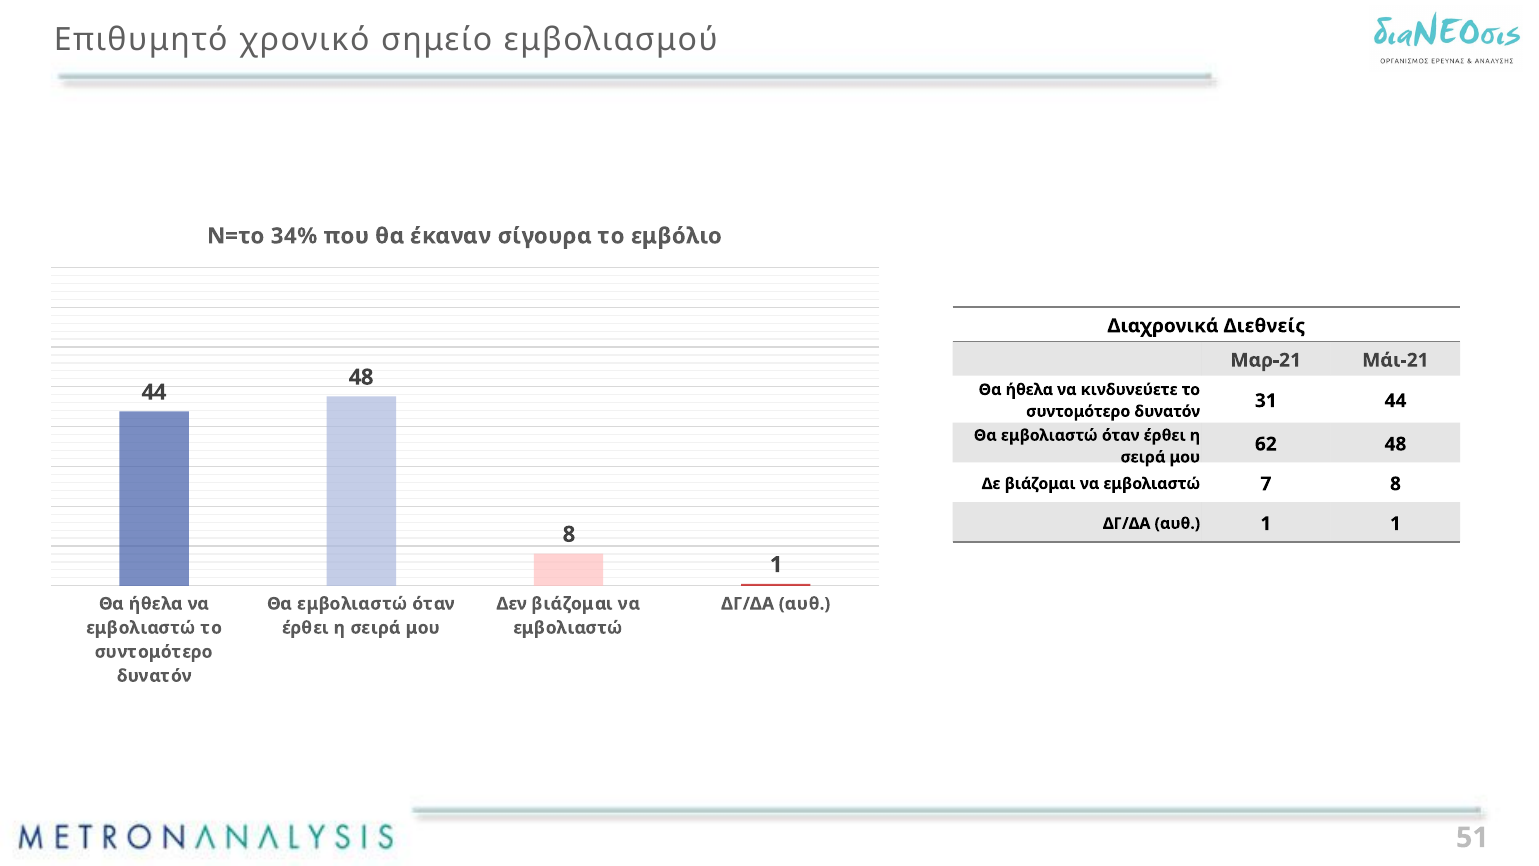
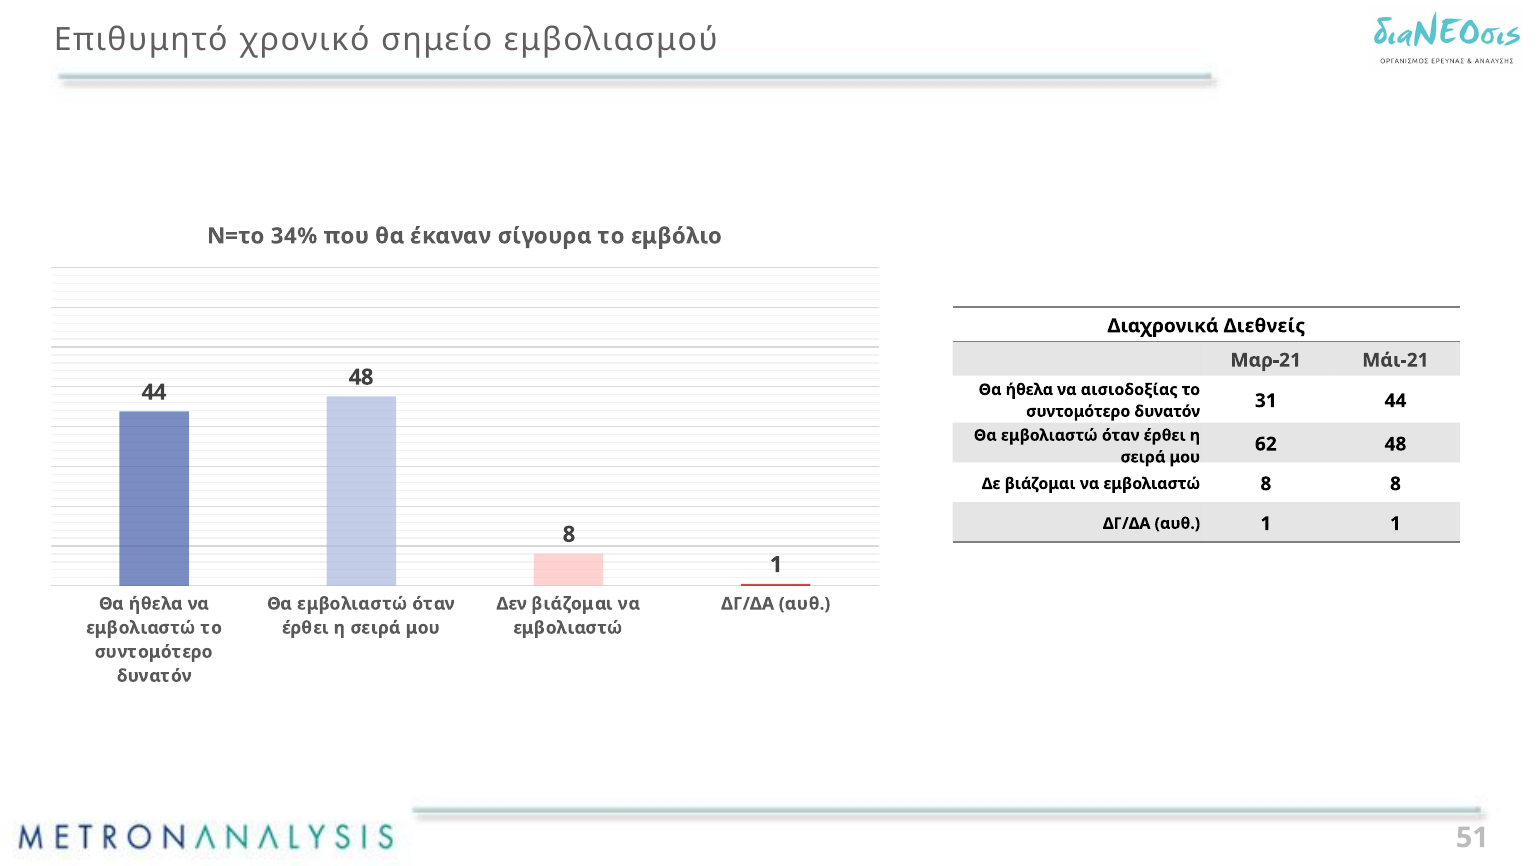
κινδυνεύετε: κινδυνεύετε -> αισιοδοξίας (1129, 390)
εμβολιαστώ 7: 7 -> 8 (1266, 484)
